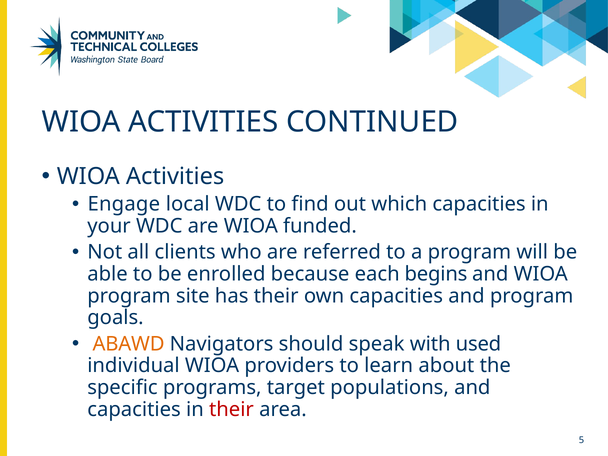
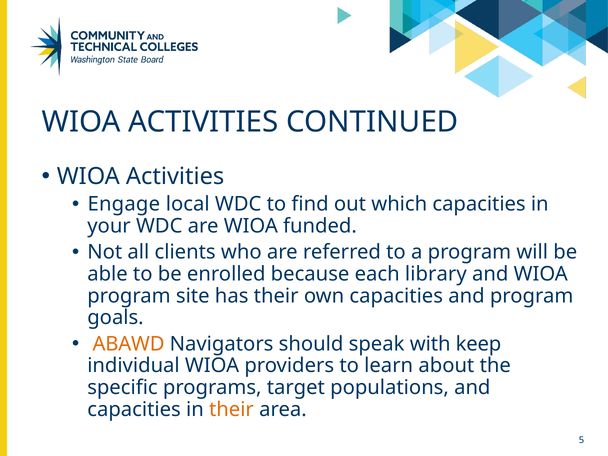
begins: begins -> library (436, 274)
used: used -> keep (478, 344)
their colour: red -> orange (231, 410)
